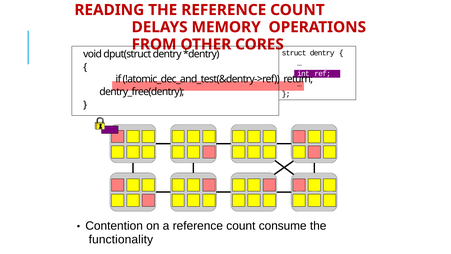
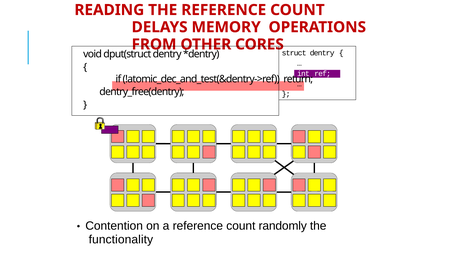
consume: consume -> randomly (283, 226)
